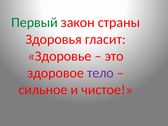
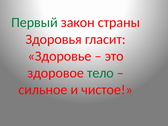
тело colour: purple -> green (100, 73)
